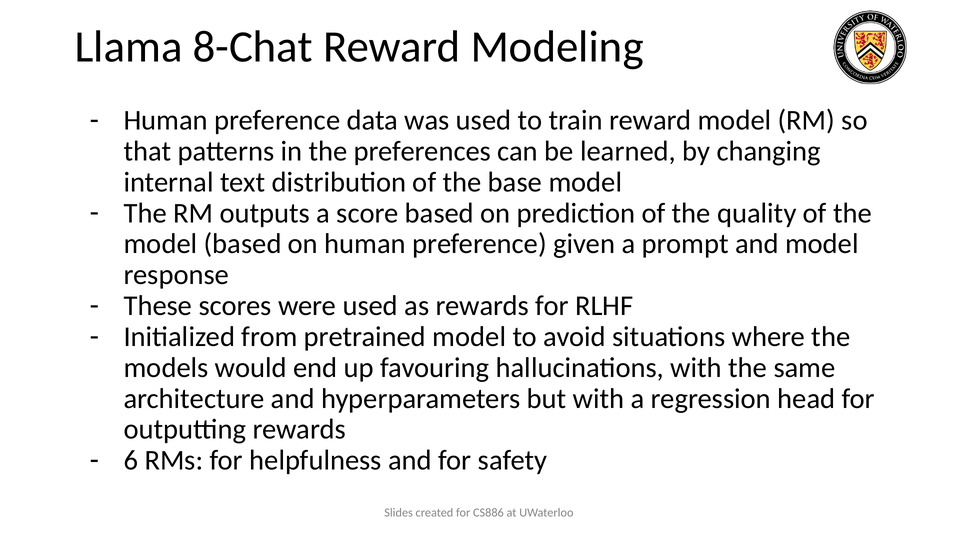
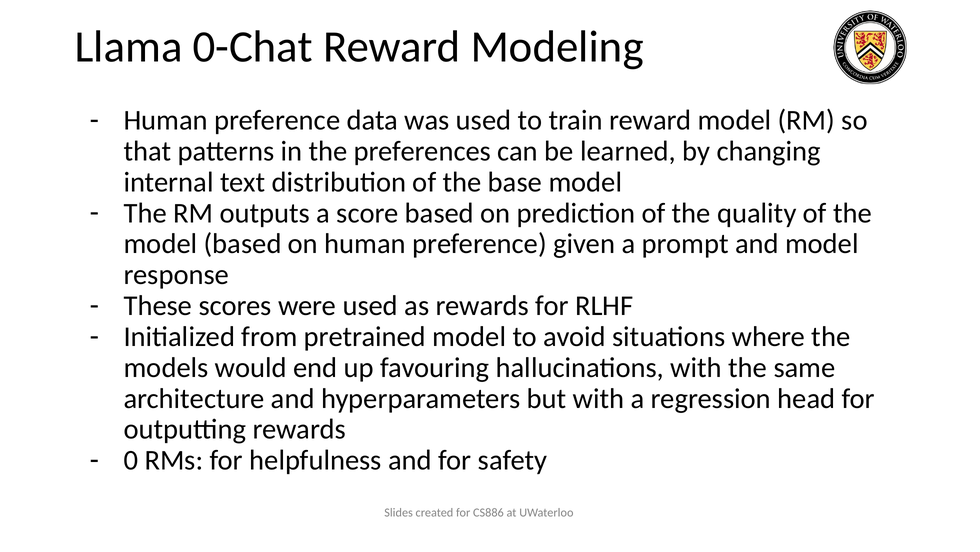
8-Chat: 8-Chat -> 0-Chat (253, 47)
6: 6 -> 0 (131, 460)
